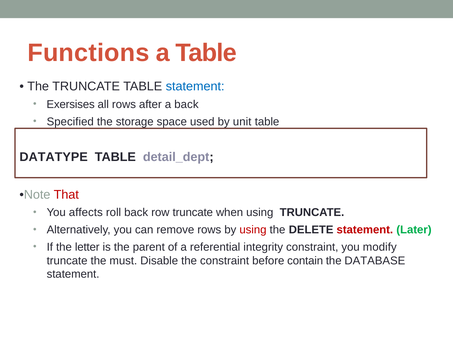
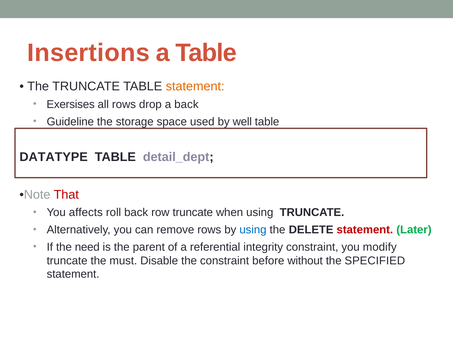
Functions: Functions -> Insertions (88, 53)
statement colour: blue -> orange (195, 86)
after: after -> drop (150, 104)
Specified: Specified -> Guideline (70, 122)
unit: unit -> well (242, 122)
using colour: red -> blue (253, 230)
letter: letter -> need (87, 247)
contain: contain -> without (305, 260)
DATABASE: DATABASE -> SPECIFIED (375, 260)
